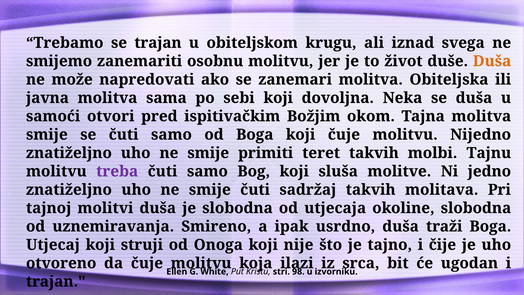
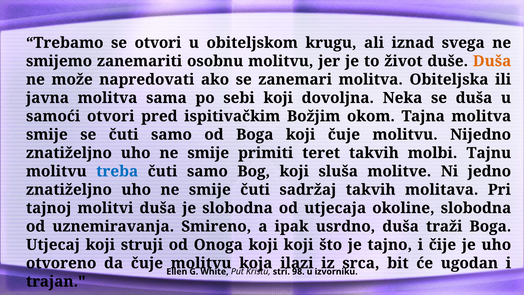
se trajan: trajan -> otvori (158, 43)
treba colour: purple -> blue (117, 171)
koji nije: nije -> koji (299, 245)
